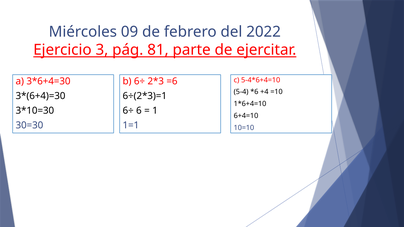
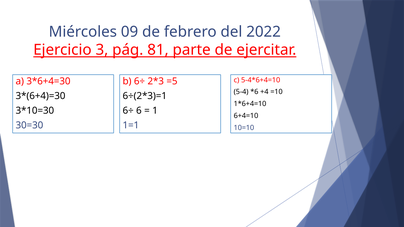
=6: =6 -> =5 (172, 81)
